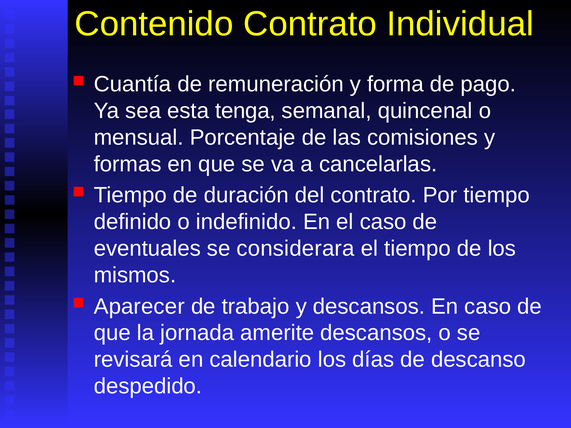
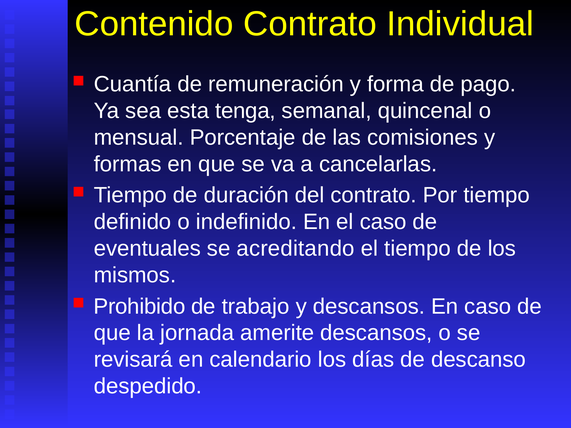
considerara: considerara -> acreditando (296, 249)
Aparecer: Aparecer -> Prohibido (139, 307)
